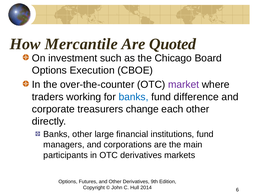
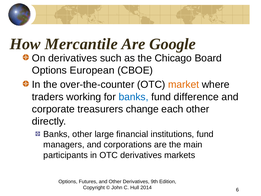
Quoted: Quoted -> Google (173, 44)
On investment: investment -> derivatives (73, 58)
Execution: Execution -> European (92, 70)
market colour: purple -> orange (184, 85)
